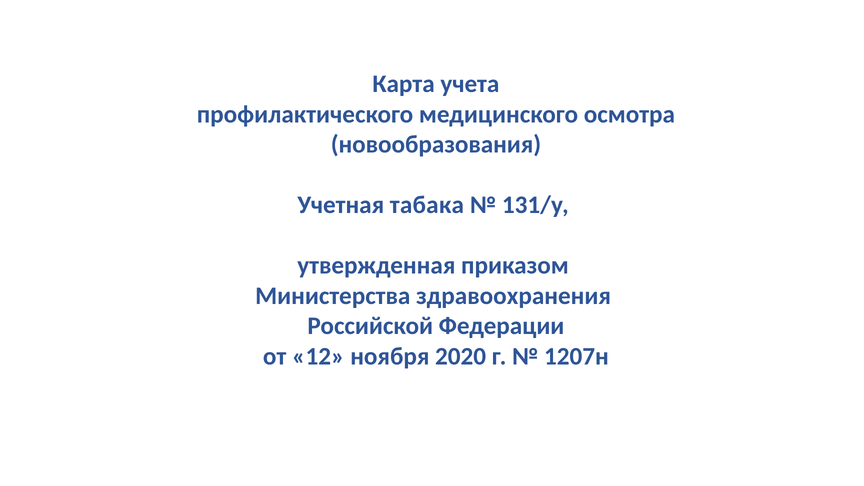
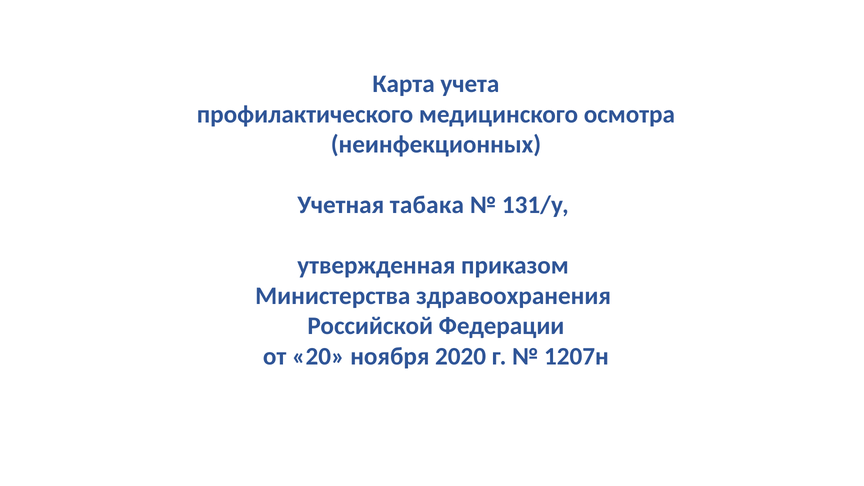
новообразования: новообразования -> неинфекционных (436, 145)
12: 12 -> 20 (318, 356)
